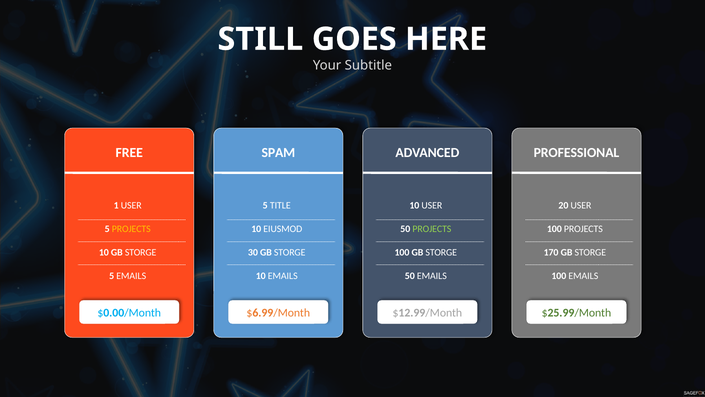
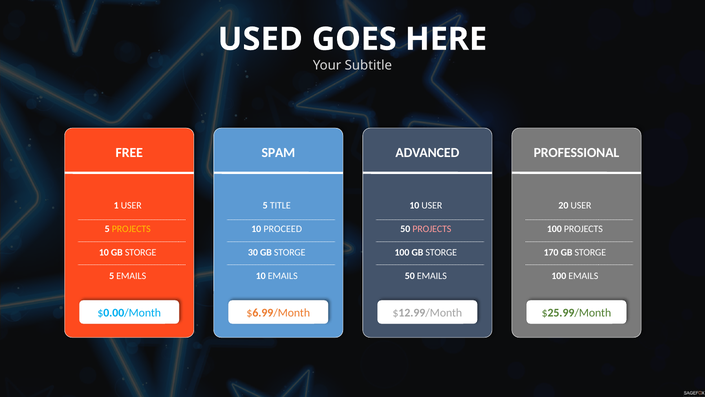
STILL: STILL -> USED (260, 39)
EIUSMOD: EIUSMOD -> PROCEED (283, 229)
PROJECTS colour: light green -> pink (432, 229)
